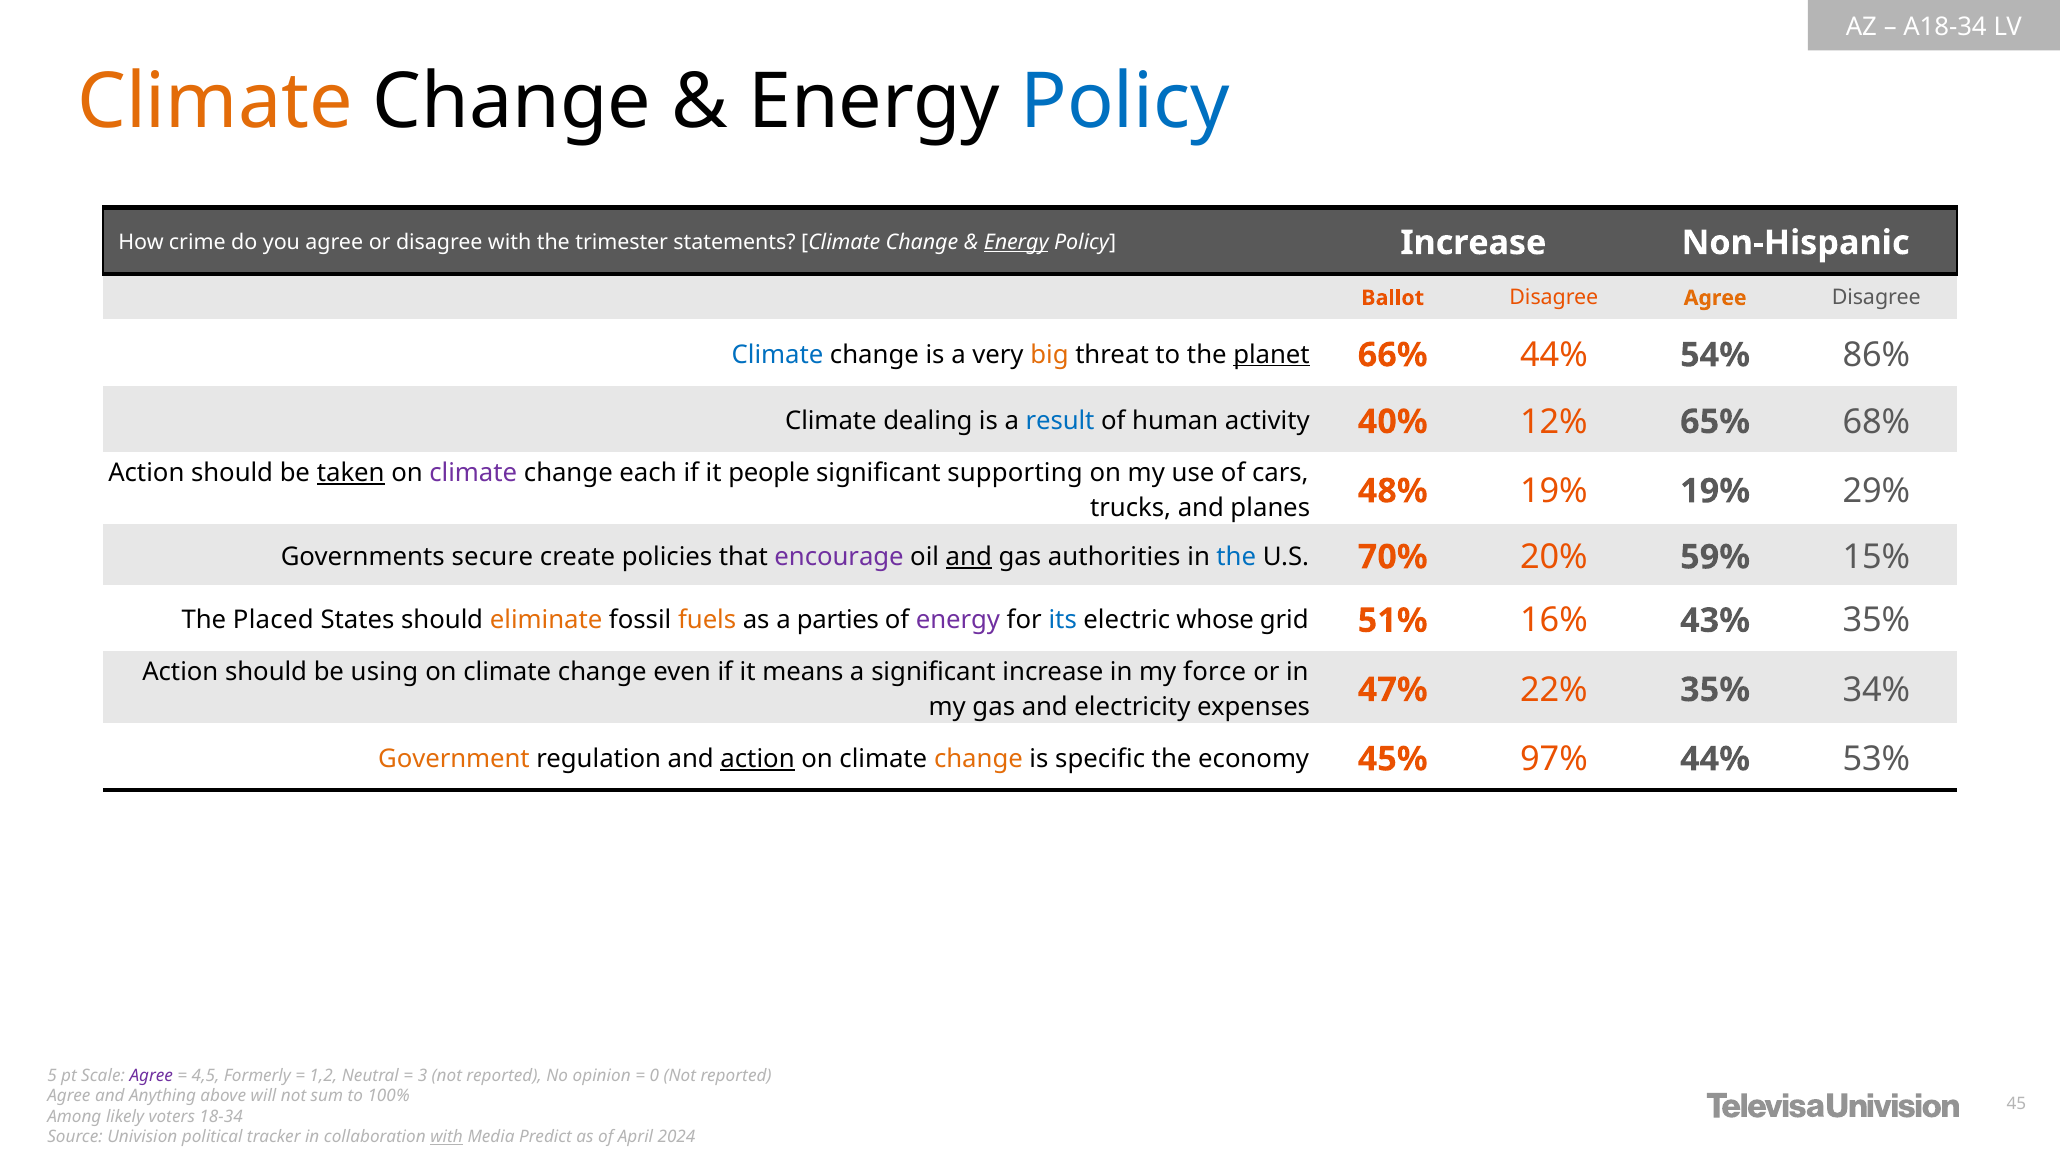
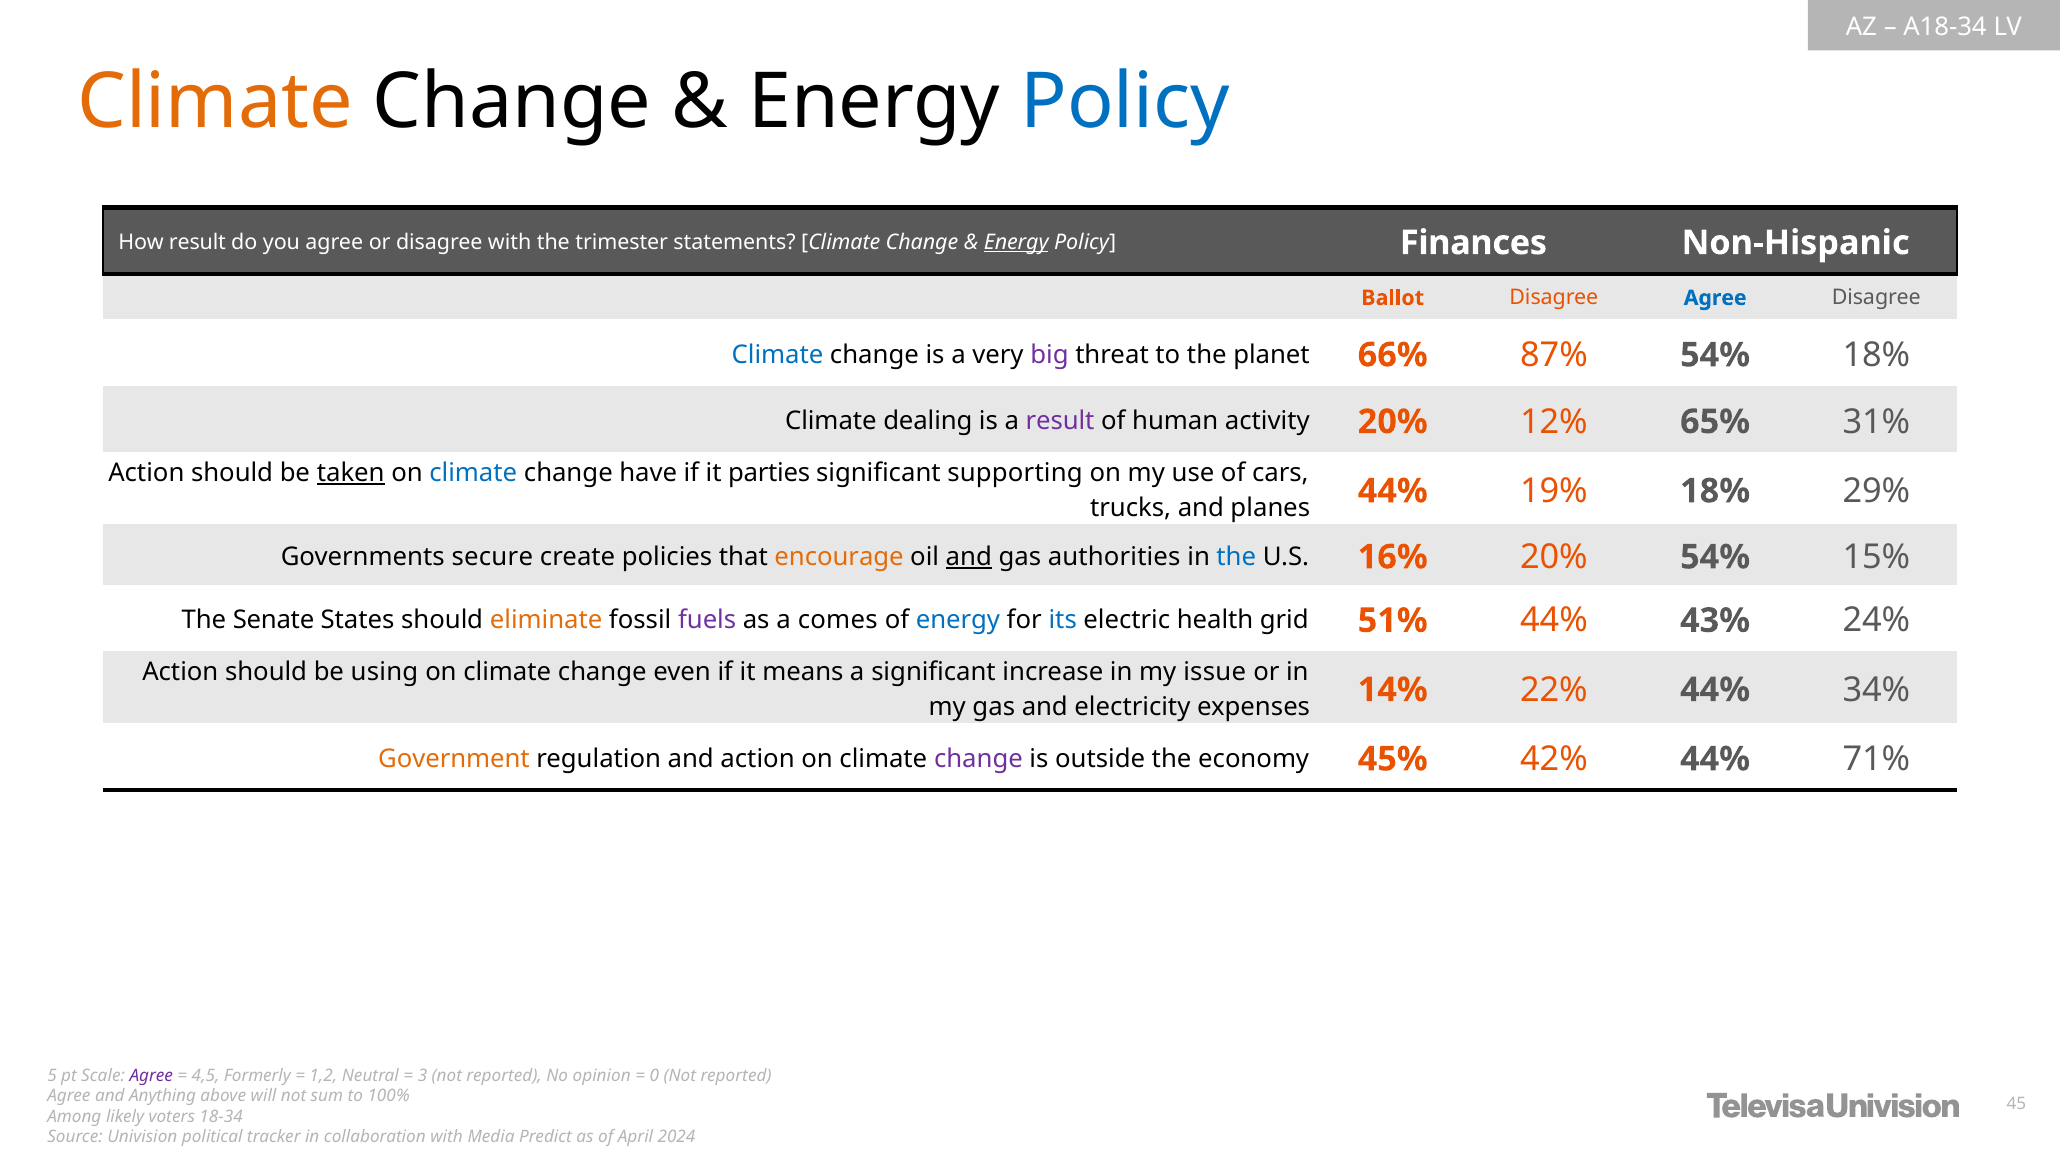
How crime: crime -> result (197, 242)
Policy Increase: Increase -> Finances (1473, 243)
Agree colour: orange -> blue (1715, 298)
big colour: orange -> purple (1049, 355)
planet underline: present -> none (1272, 355)
66% 44%: 44% -> 87% (1554, 355)
54% 86%: 86% -> 18% (1876, 355)
result colour: blue -> purple (1060, 421)
activity 40%: 40% -> 20% (1393, 422)
68%: 68% -> 31% (1876, 422)
climate colour: purple -> blue (473, 473)
each: each -> have (648, 473)
people: people -> parties (769, 473)
48%: 48% -> 44% (1393, 491)
19% 19%: 19% -> 18% (1715, 491)
encourage colour: purple -> orange (839, 557)
70%: 70% -> 16% (1393, 557)
20% 59%: 59% -> 54% (1715, 557)
Placed: Placed -> Senate (274, 620)
fuels colour: orange -> purple (707, 620)
parties: parties -> comes (838, 620)
energy colour: purple -> blue (958, 620)
whose: whose -> health (1215, 620)
51% 16%: 16% -> 44% (1554, 620)
43% 35%: 35% -> 24% (1876, 620)
force: force -> issue (1215, 672)
47%: 47% -> 14% (1393, 690)
22% 35%: 35% -> 44% (1715, 690)
action underline: present -> none (758, 759)
change colour: orange -> purple (978, 759)
specific: specific -> outside (1100, 759)
97%: 97% -> 42% (1554, 759)
53%: 53% -> 71% (1876, 759)
with underline: present -> none (447, 1137)
